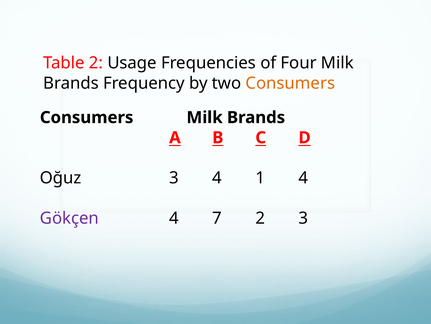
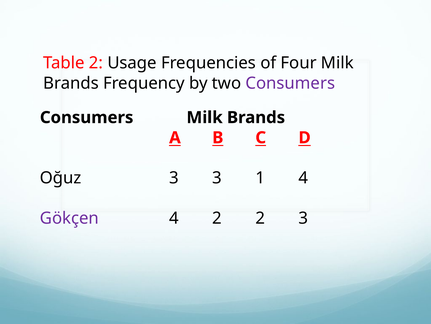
Consumers colour: orange -> purple (290, 83)
3 4: 4 -> 3 (217, 178)
4 7: 7 -> 2 (217, 218)
